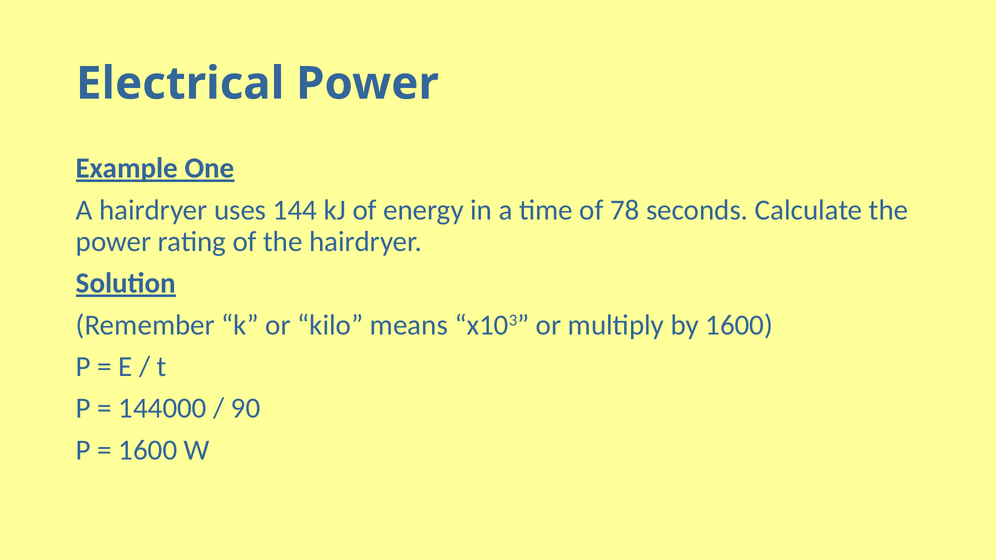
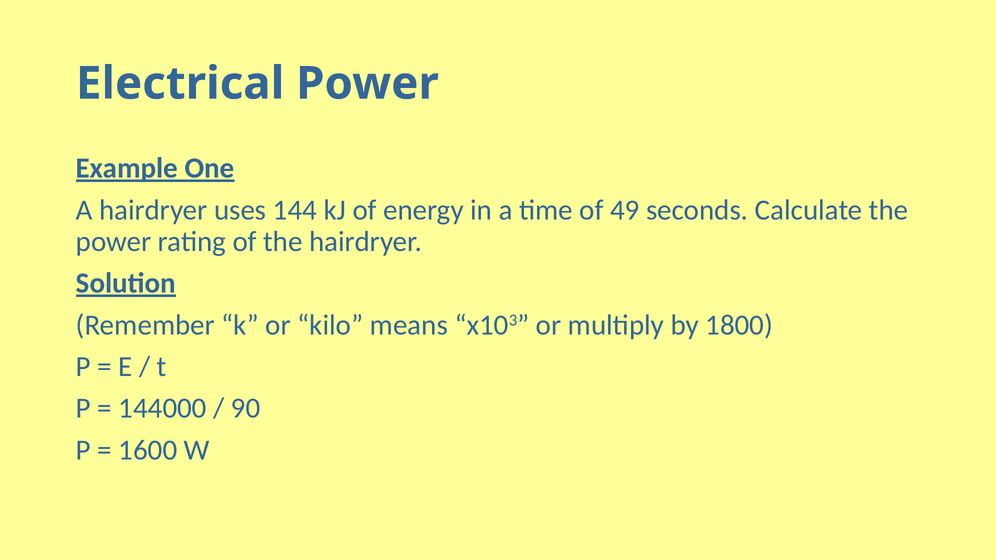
78: 78 -> 49 (625, 210)
by 1600: 1600 -> 1800 (739, 325)
